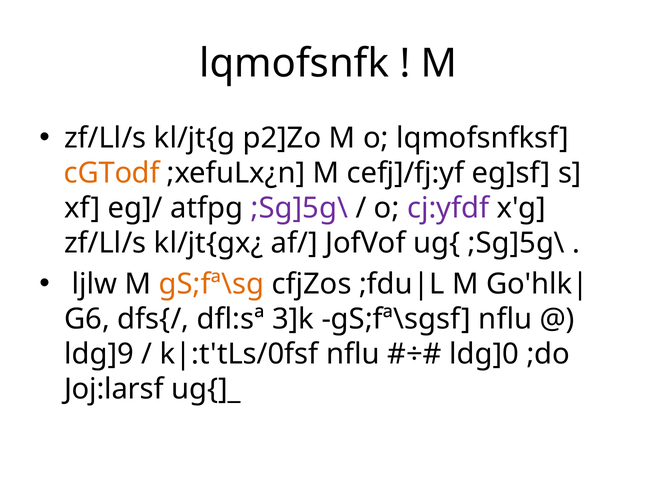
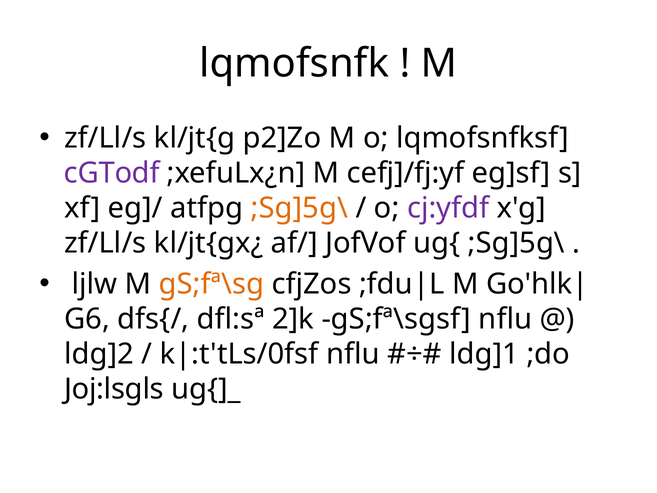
cGTodf colour: orange -> purple (112, 173)
;Sg]5g\ colour: purple -> orange (299, 208)
3]k: 3]k -> 2]k (293, 319)
ldg]9: ldg]9 -> ldg]2 (99, 354)
ldg]0: ldg]0 -> ldg]1 (484, 354)
Joj:larsf: Joj:larsf -> Joj:lsgls (114, 389)
